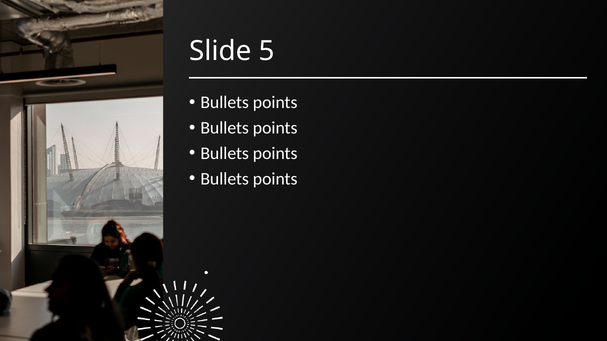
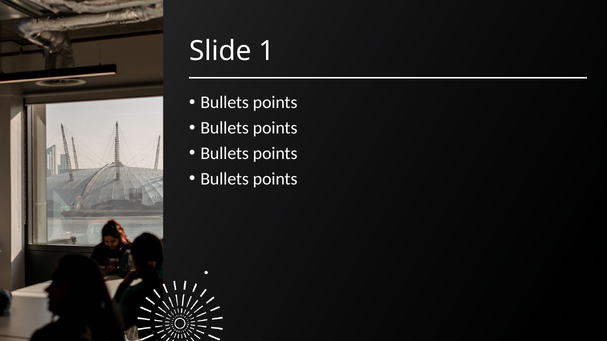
5: 5 -> 1 (267, 51)
